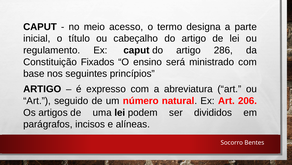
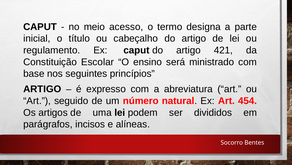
286: 286 -> 421 (223, 50)
Fixados: Fixados -> Escolar (98, 62)
206: 206 -> 454 (248, 100)
